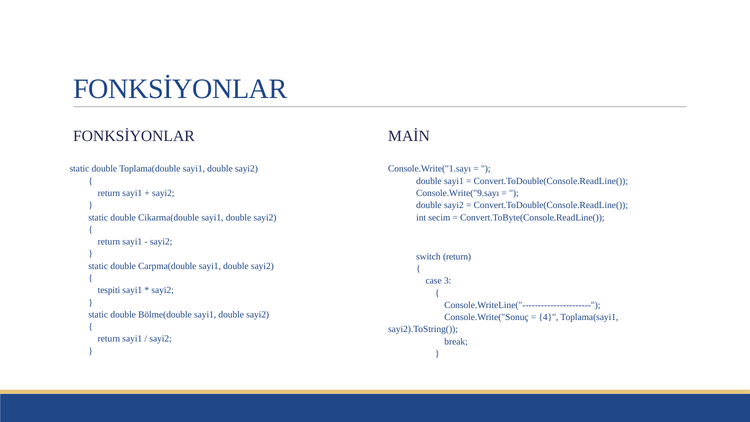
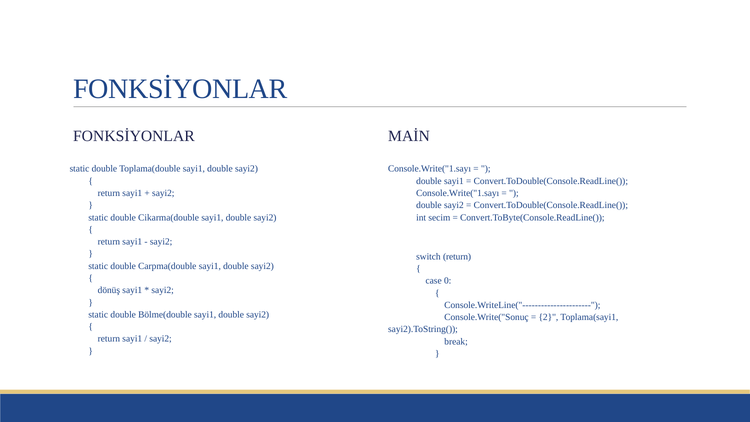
Console.Write("9.sayı: Console.Write("9.sayı -> Console.Write("1.sayı (458, 193)
3: 3 -> 0 (448, 281)
tespiti: tespiti -> dönüş (109, 290)
4: 4 -> 2 (548, 317)
